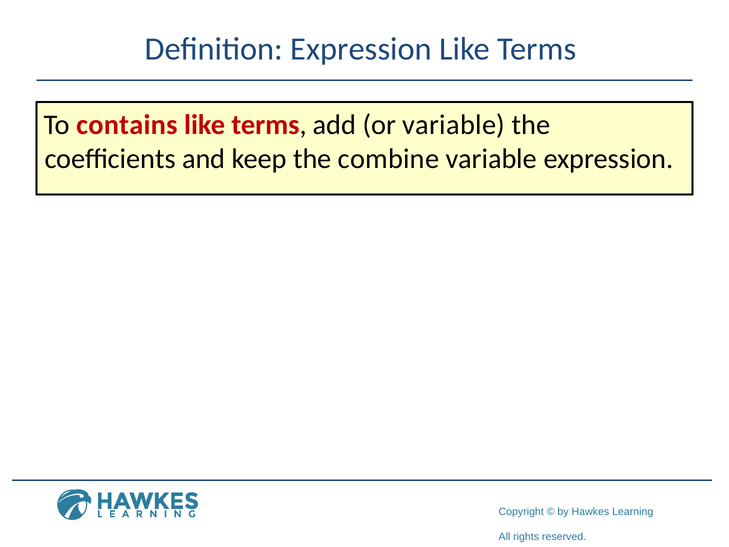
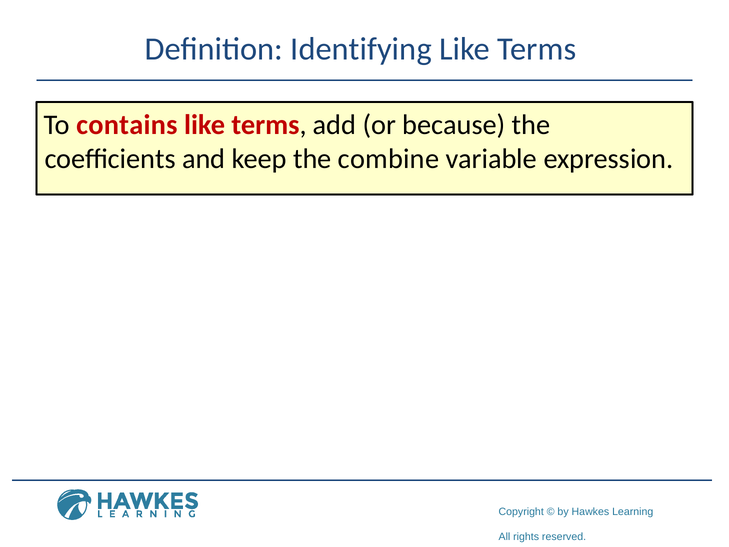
Definition Expression: Expression -> Identifying (361, 49)
or variable: variable -> because (454, 125)
